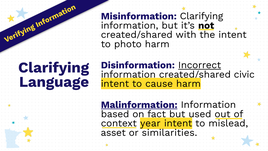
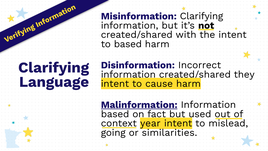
photo: photo -> based (128, 44)
Incorrect underline: present -> none (200, 65)
civic: civic -> they (244, 74)
asset: asset -> going (113, 132)
